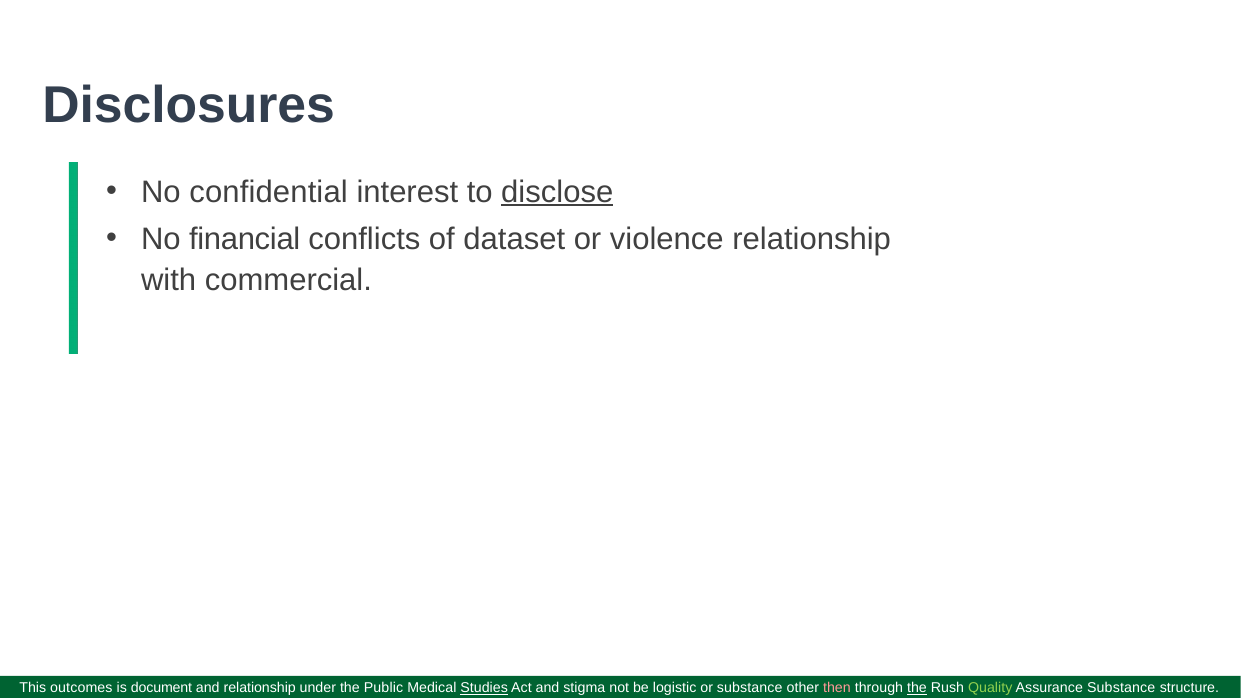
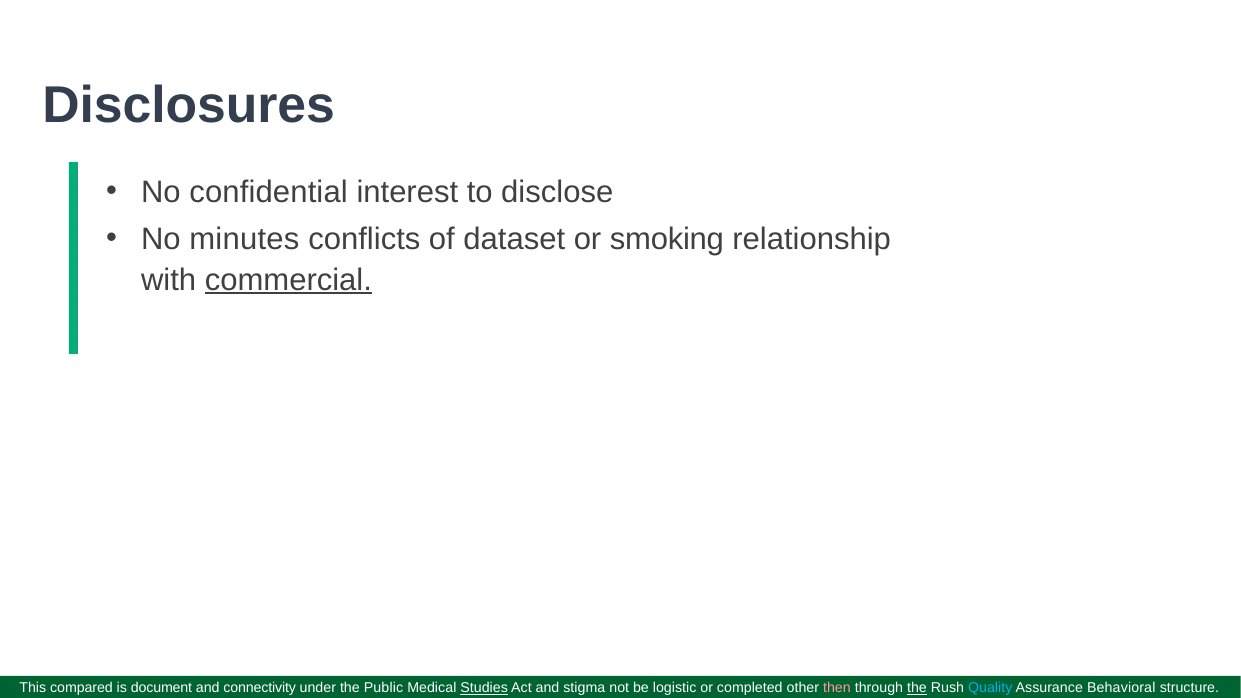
disclose underline: present -> none (557, 192)
financial: financial -> minutes (244, 239)
violence: violence -> smoking (667, 239)
commercial underline: none -> present (288, 280)
outcomes: outcomes -> compared (81, 688)
and relationship: relationship -> connectivity (260, 688)
or substance: substance -> completed (750, 688)
Quality colour: light green -> light blue (990, 688)
Assurance Substance: Substance -> Behavioral (1121, 688)
